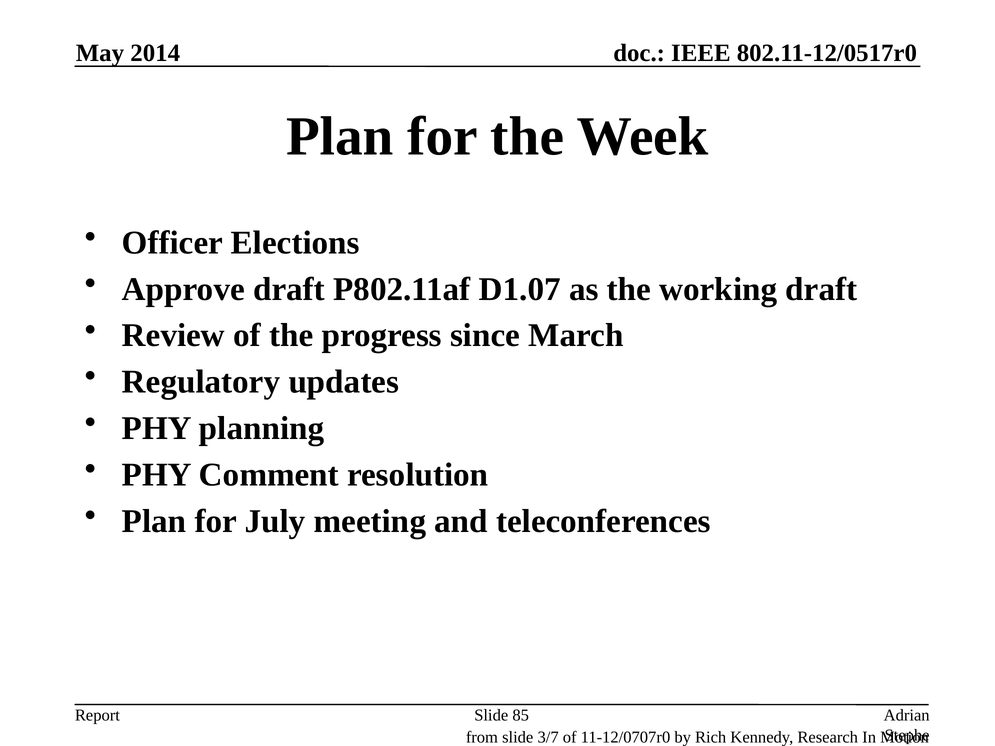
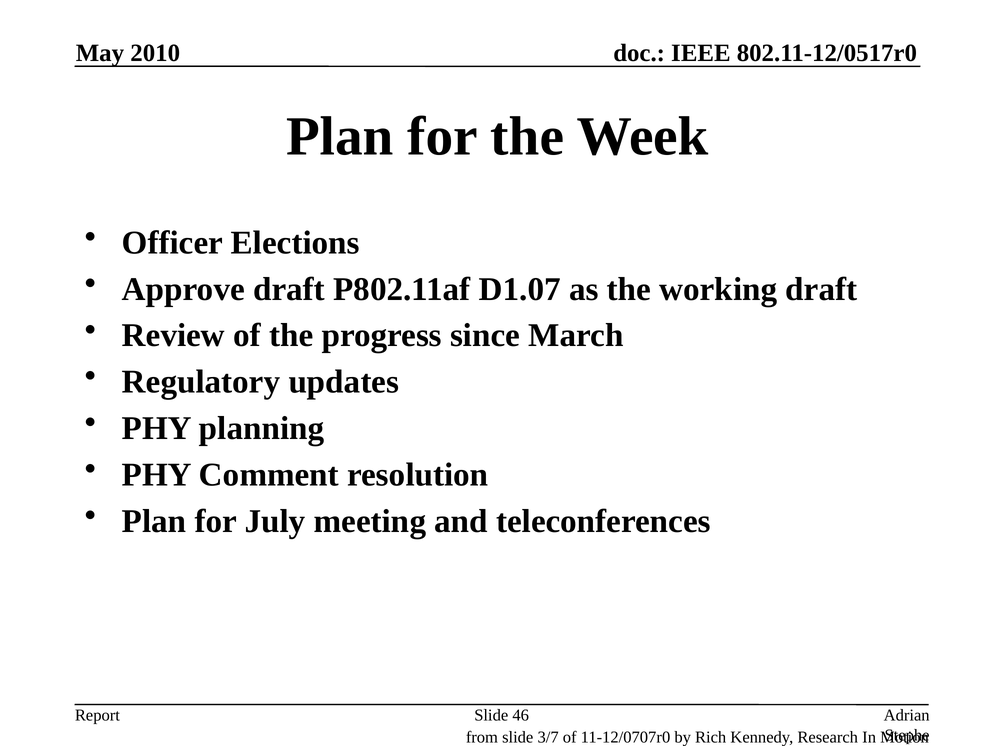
2014: 2014 -> 2010 (155, 53)
85: 85 -> 46 (521, 716)
